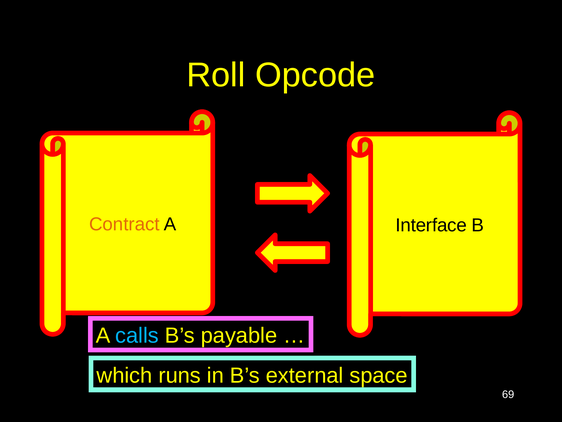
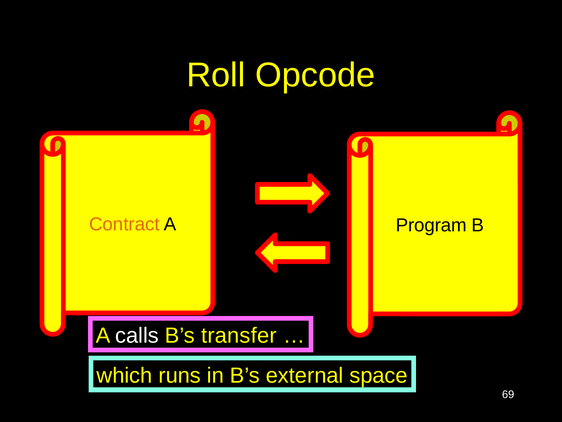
Interface: Interface -> Program (431, 225)
calls colour: light blue -> white (137, 335)
payable: payable -> transfer (239, 335)
